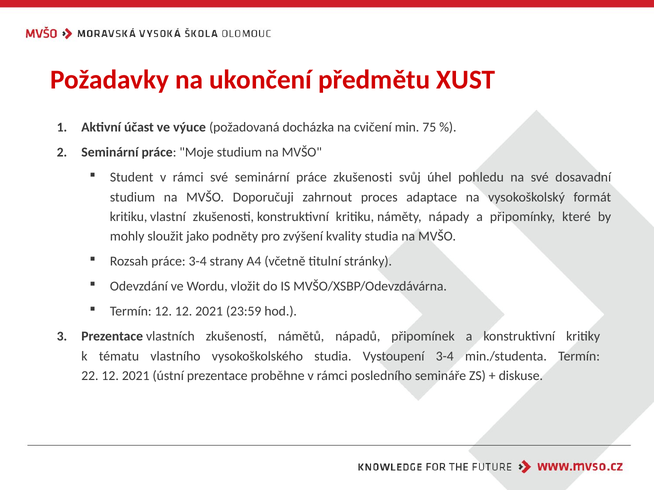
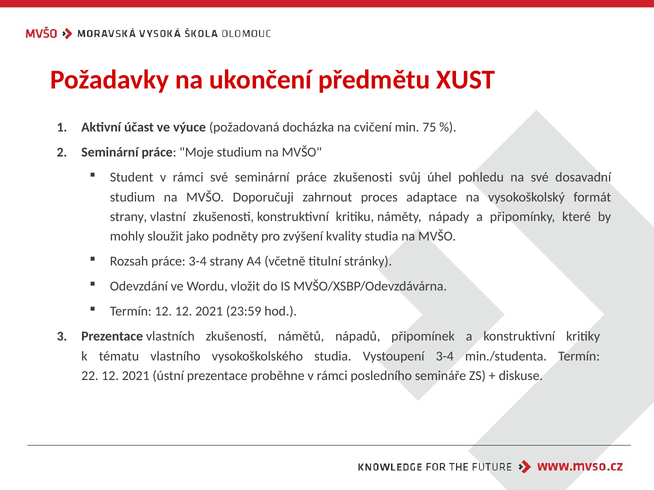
kritiku: kritiku -> strany (129, 217)
